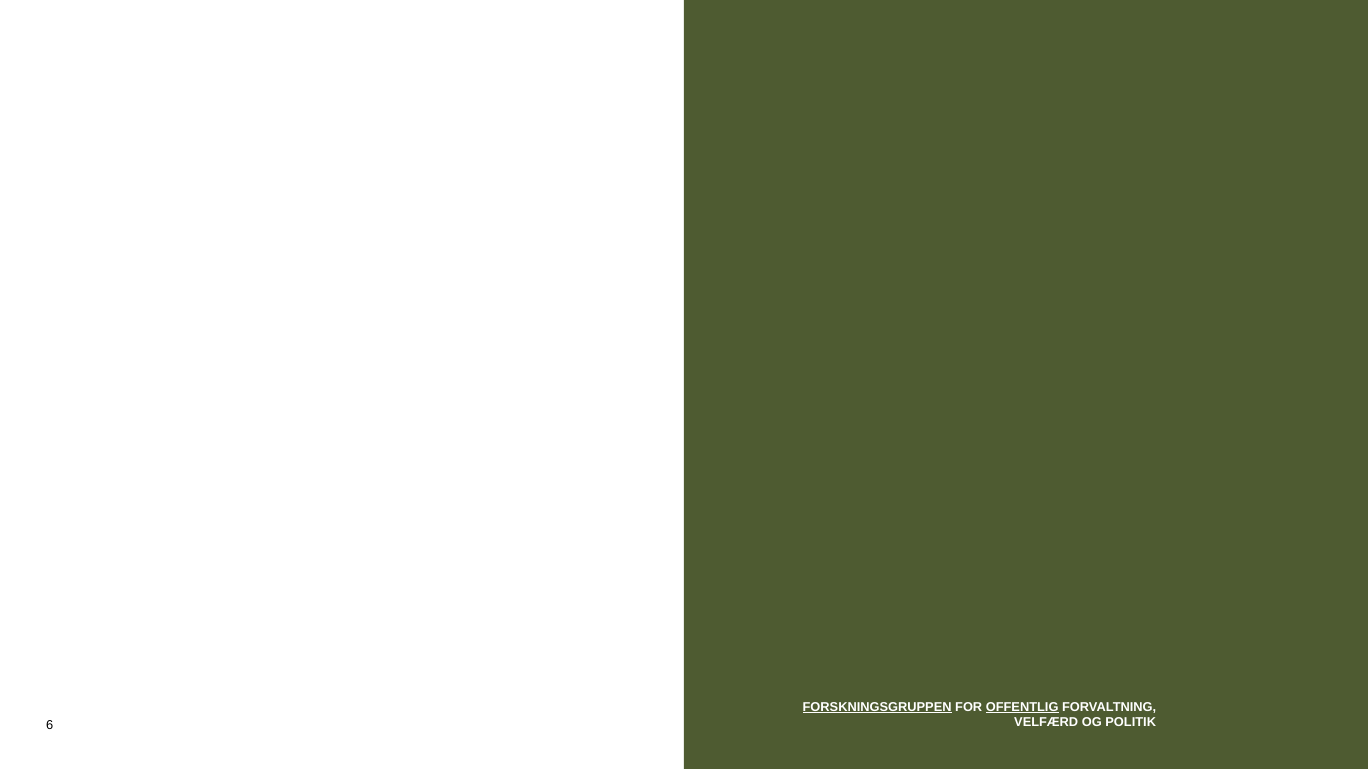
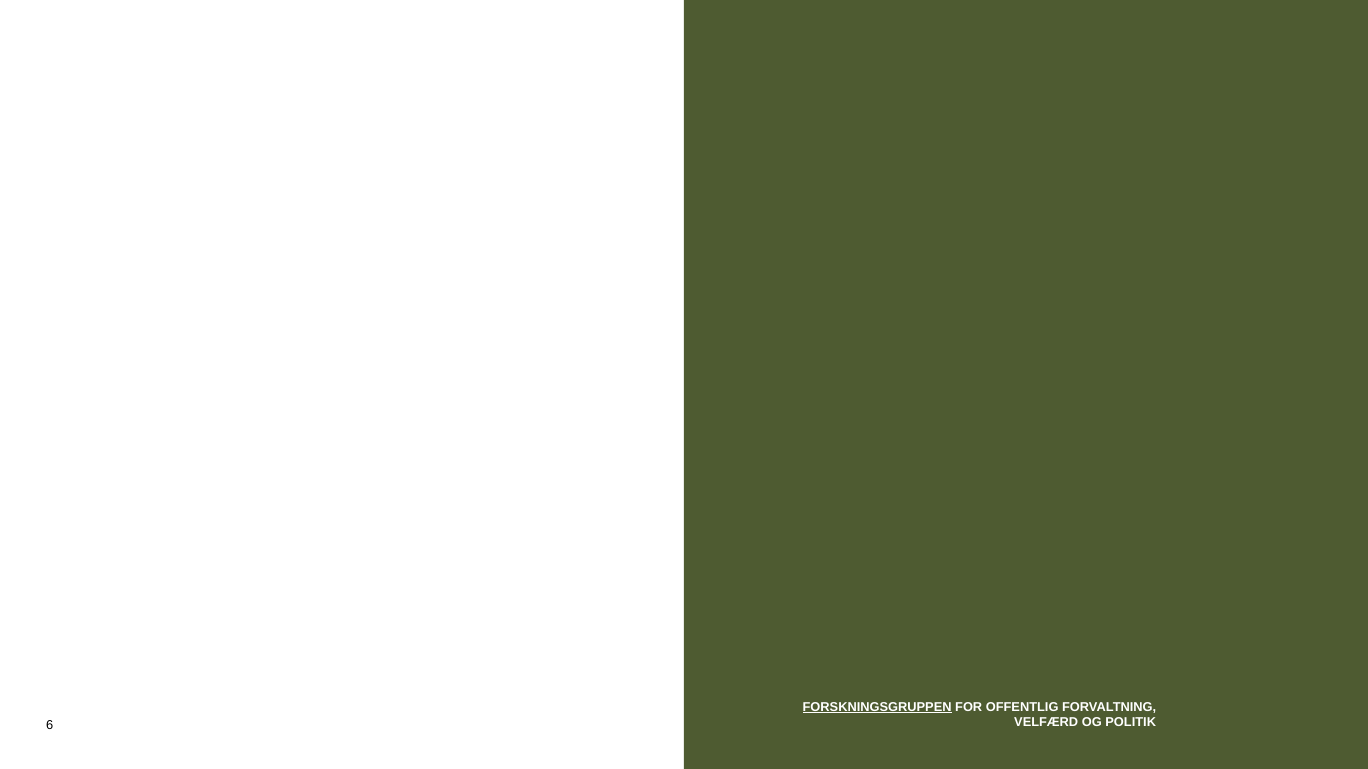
OFFENTLIG underline: present -> none (1022, 707)
